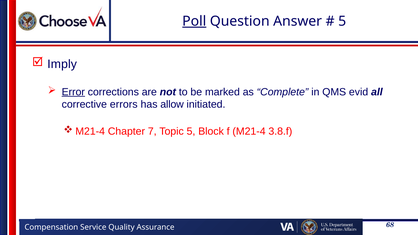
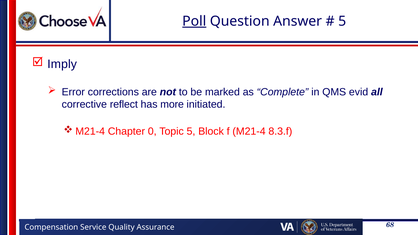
Error underline: present -> none (73, 92)
errors: errors -> reflect (124, 105)
allow: allow -> more (172, 105)
7: 7 -> 0 (152, 131)
3.8.f: 3.8.f -> 8.3.f (280, 131)
